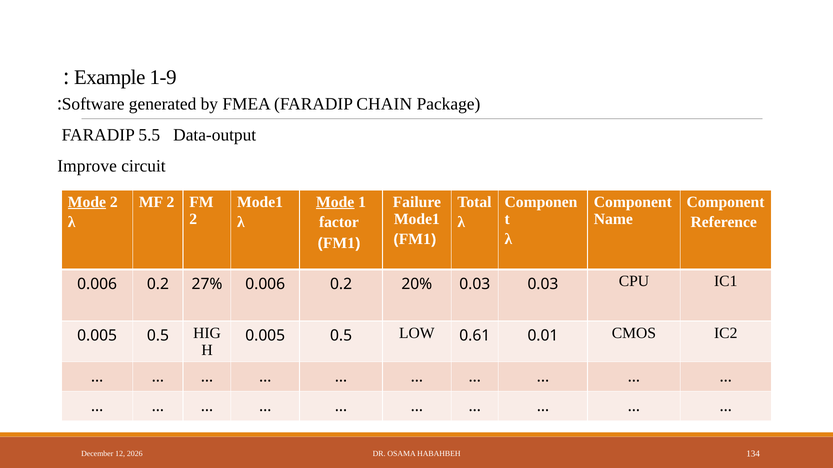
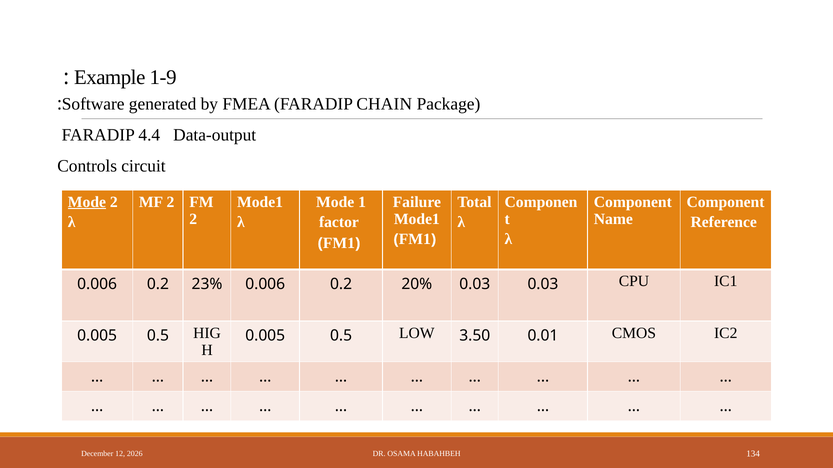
5.5: 5.5 -> 4.4 (149, 135)
Improve: Improve -> Controls (87, 166)
Mode underline: present -> none (335, 202)
27%: 27% -> 23% (207, 284)
0.61: 0.61 -> 3.50 (475, 336)
